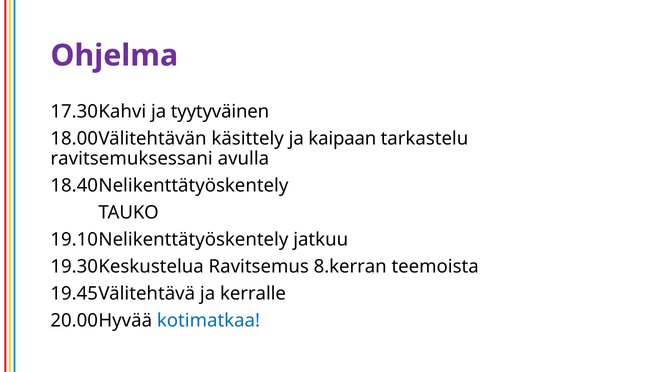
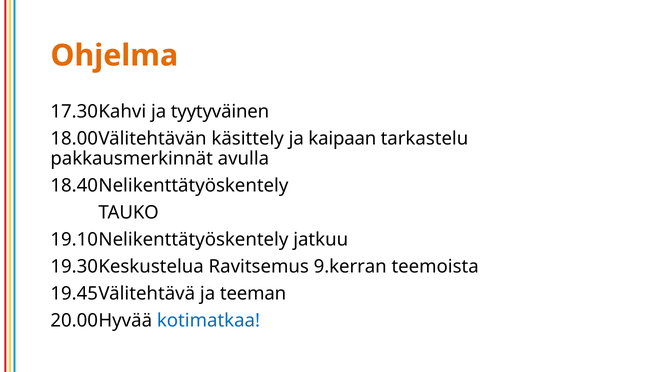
Ohjelma colour: purple -> orange (114, 56)
ravitsemuksessani: ravitsemuksessani -> pakkausmerkinnät (132, 159)
8.kerran: 8.kerran -> 9.kerran (350, 267)
kerralle: kerralle -> teeman (253, 294)
